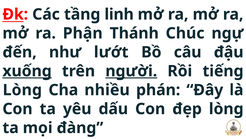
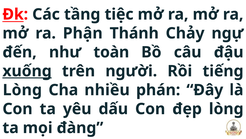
linh: linh -> tiệc (119, 14)
Chúc: Chúc -> Chảy (185, 33)
lướt: lướt -> toàn (111, 52)
người underline: present -> none (131, 71)
